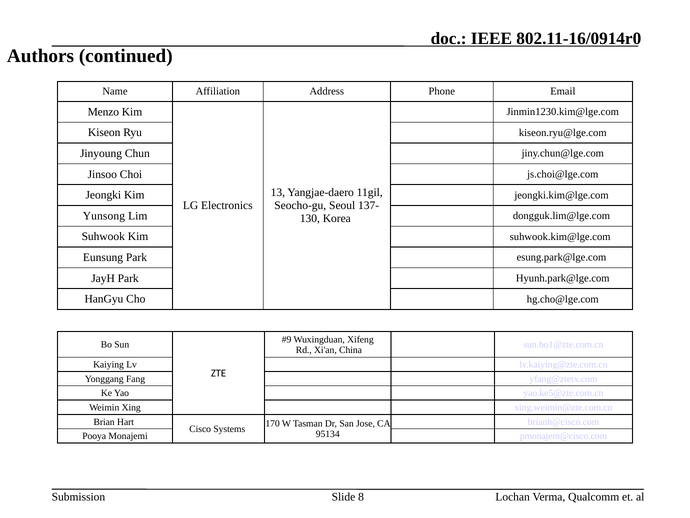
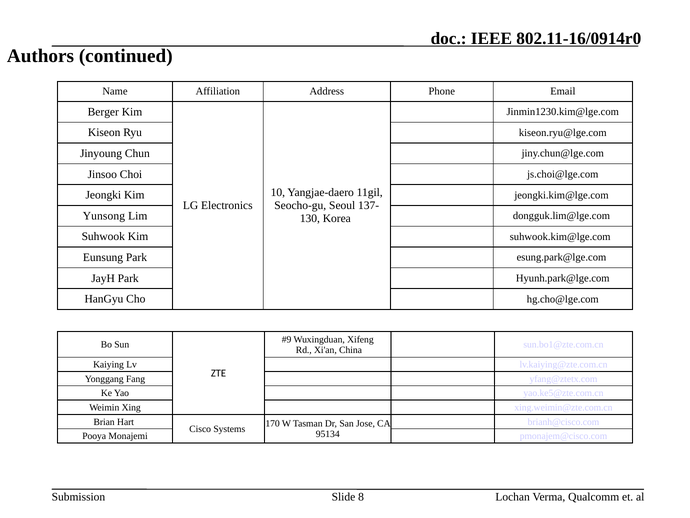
Menzo: Menzo -> Berger (103, 112)
13: 13 -> 10 (278, 193)
